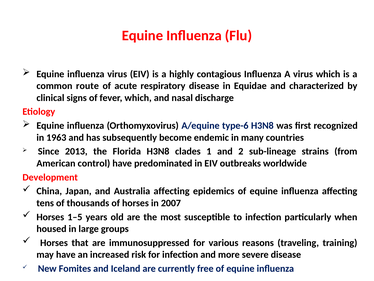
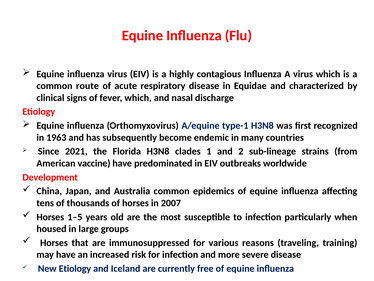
type-6: type-6 -> type-1 (235, 125)
2013: 2013 -> 2021 (76, 151)
control: control -> vaccine (94, 163)
Australia affecting: affecting -> common (172, 191)
New Fomites: Fomites -> Etiology (75, 268)
